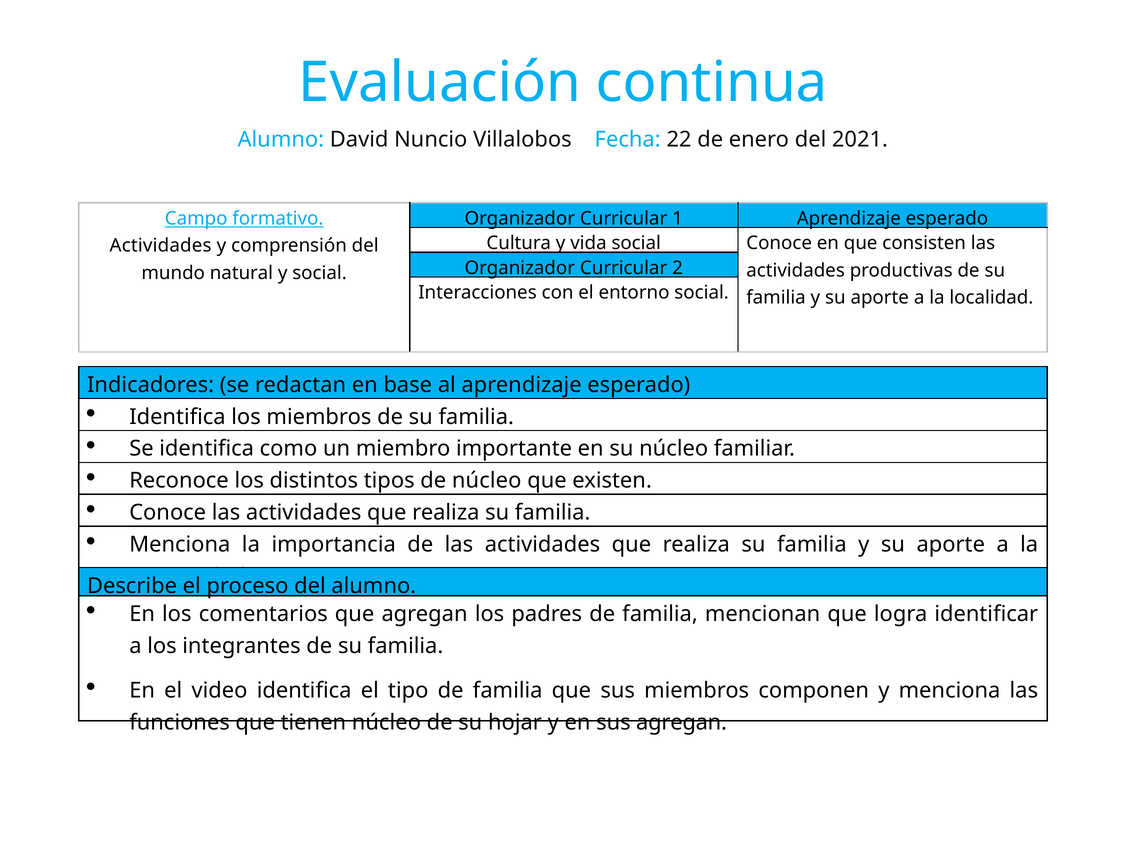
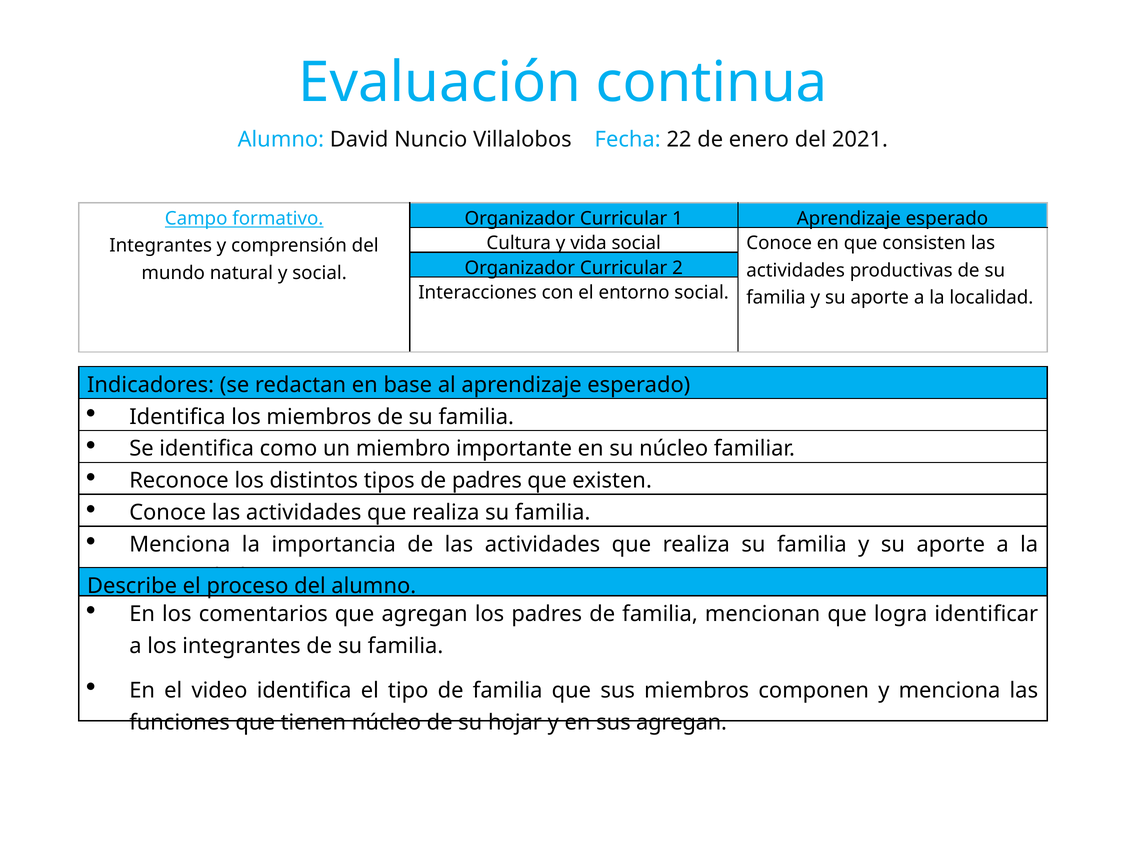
Actividades: Actividades -> Integrantes (161, 246)
de núcleo: núcleo -> padres (487, 480)
